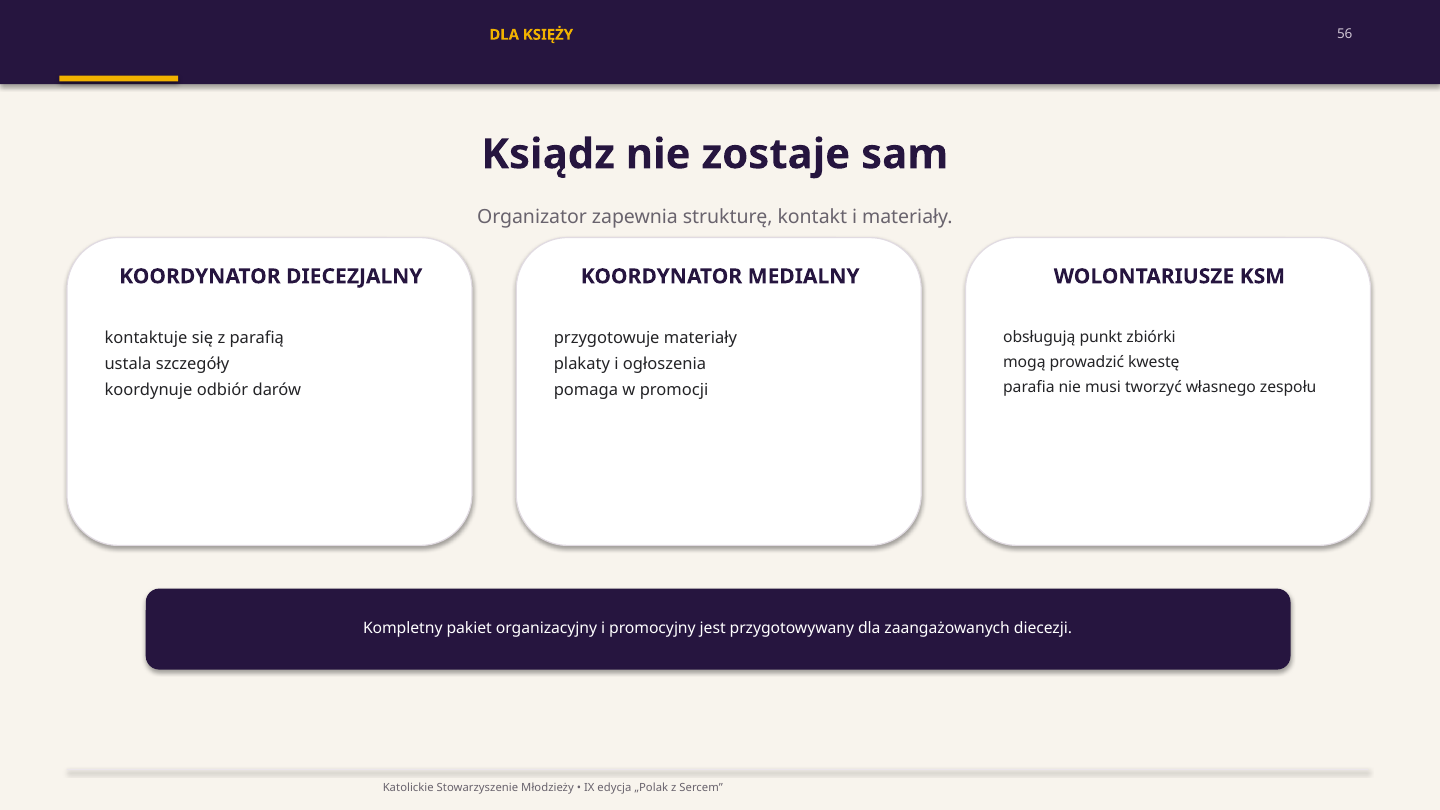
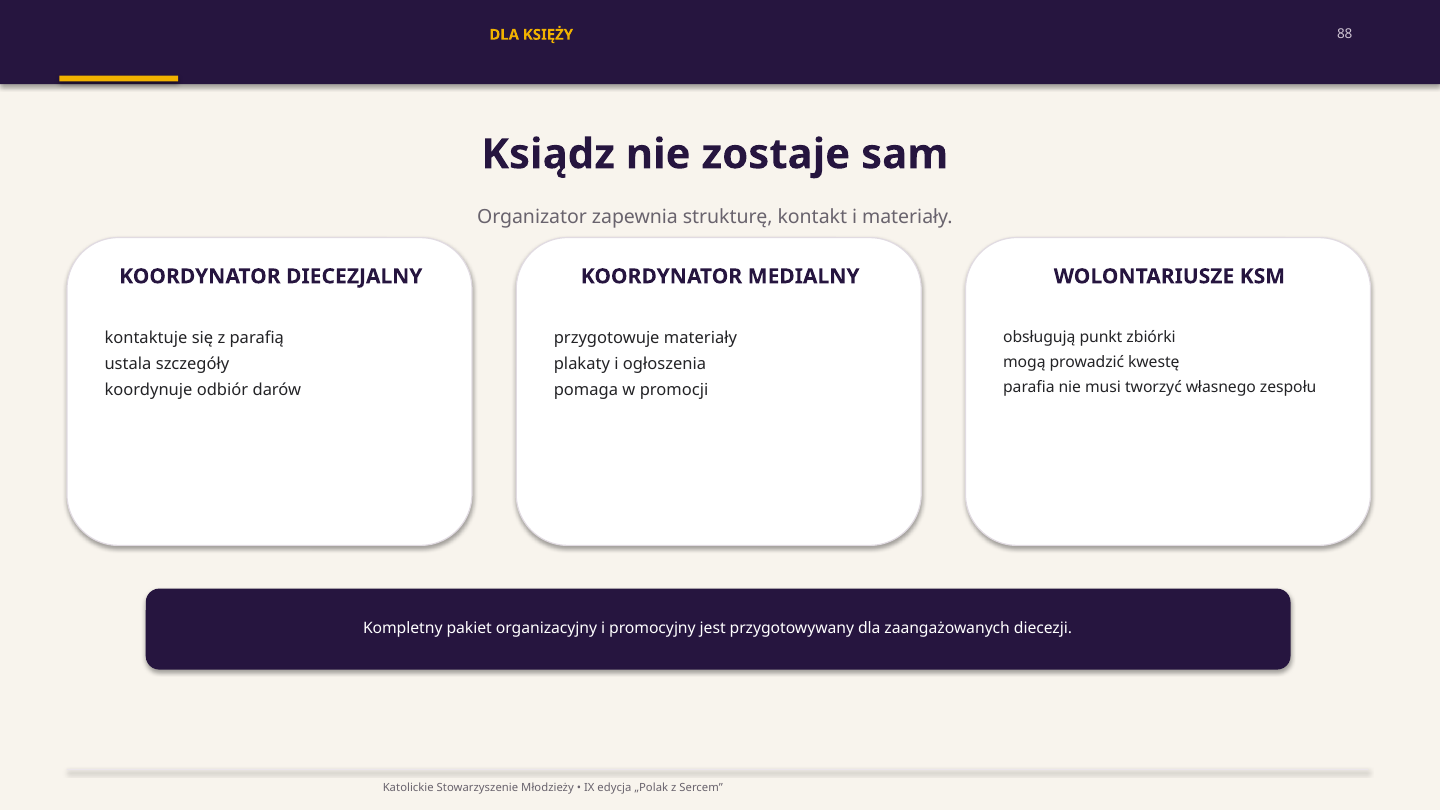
56: 56 -> 88 (1345, 34)
